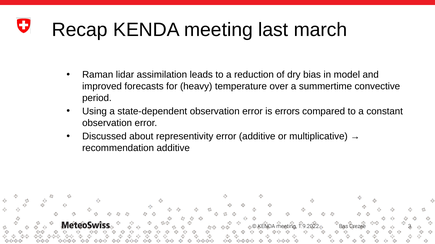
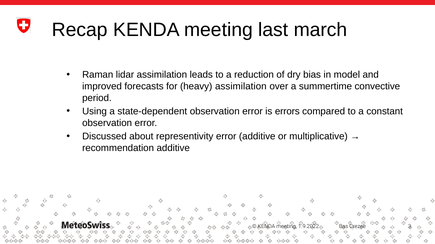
heavy temperature: temperature -> assimilation (241, 87)
